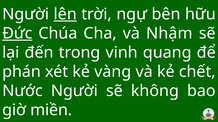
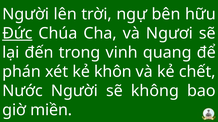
lên underline: present -> none (65, 14)
Nhậm: Nhậm -> Ngươi (169, 34)
vàng: vàng -> khôn (113, 72)
